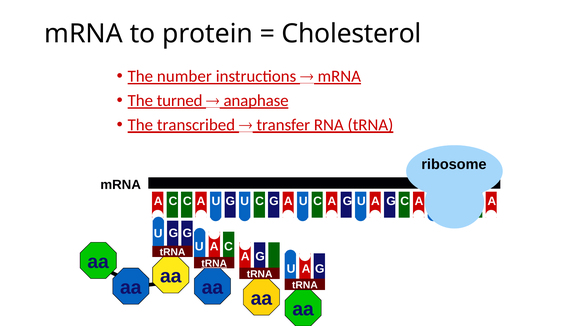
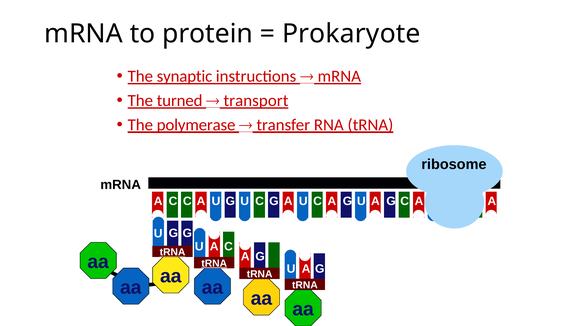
Cholesterol: Cholesterol -> Prokaryote (351, 34)
number: number -> synaptic (184, 76)
anaphase: anaphase -> transport (256, 101)
transcribed: transcribed -> polymerase (196, 125)
tRNA underline: none -> present (173, 252)
